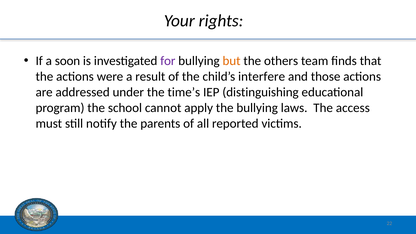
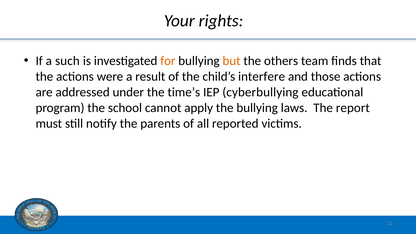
soon: soon -> such (67, 61)
for colour: purple -> orange (168, 61)
distinguishing: distinguishing -> cyberbullying (260, 92)
access: access -> report (353, 108)
